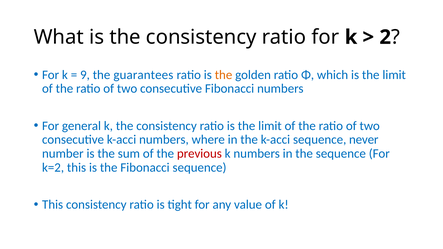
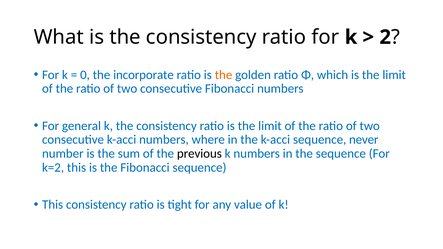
9: 9 -> 0 (85, 75)
guarantees: guarantees -> incorporate (143, 75)
previous colour: red -> black (199, 154)
